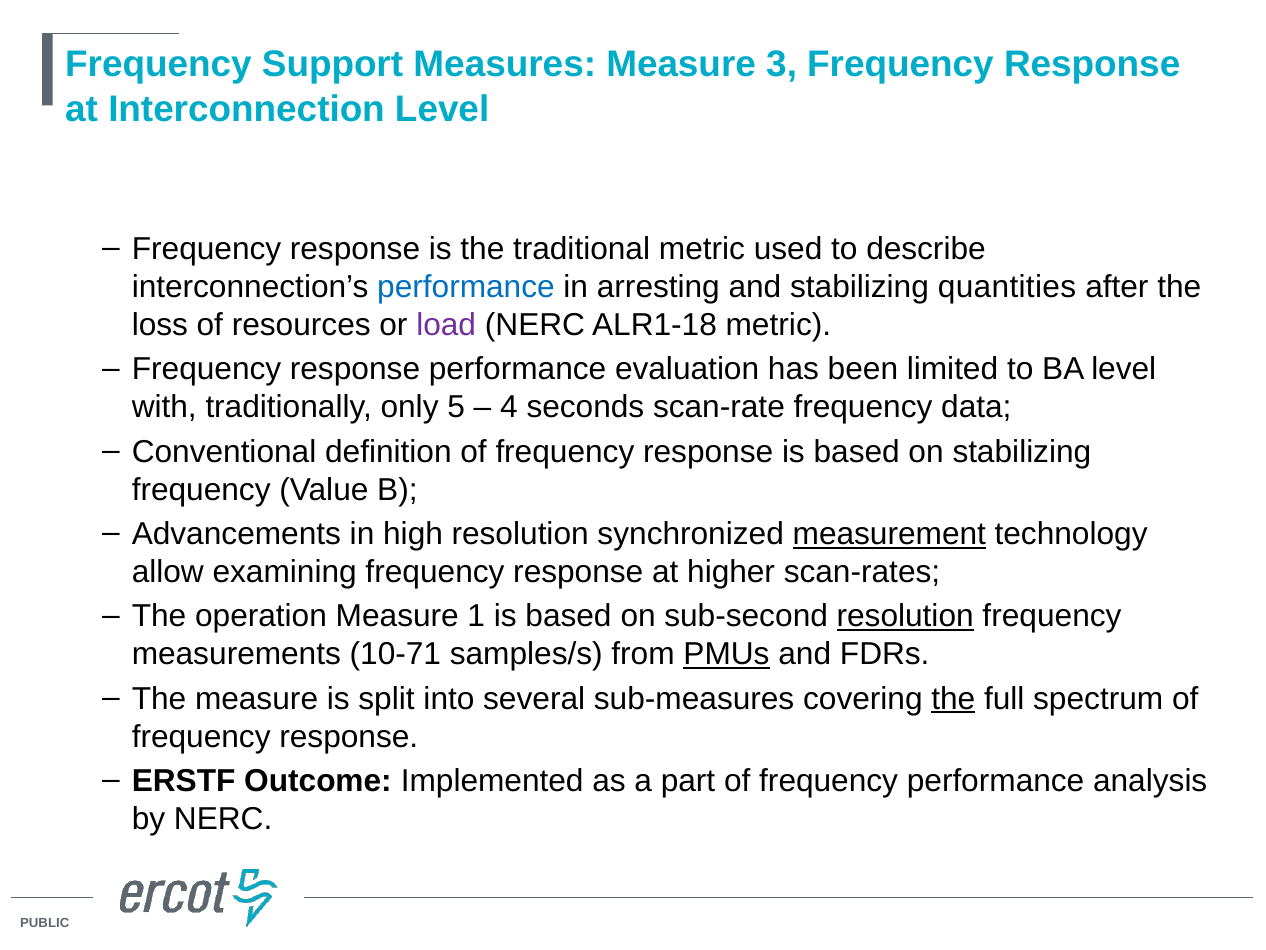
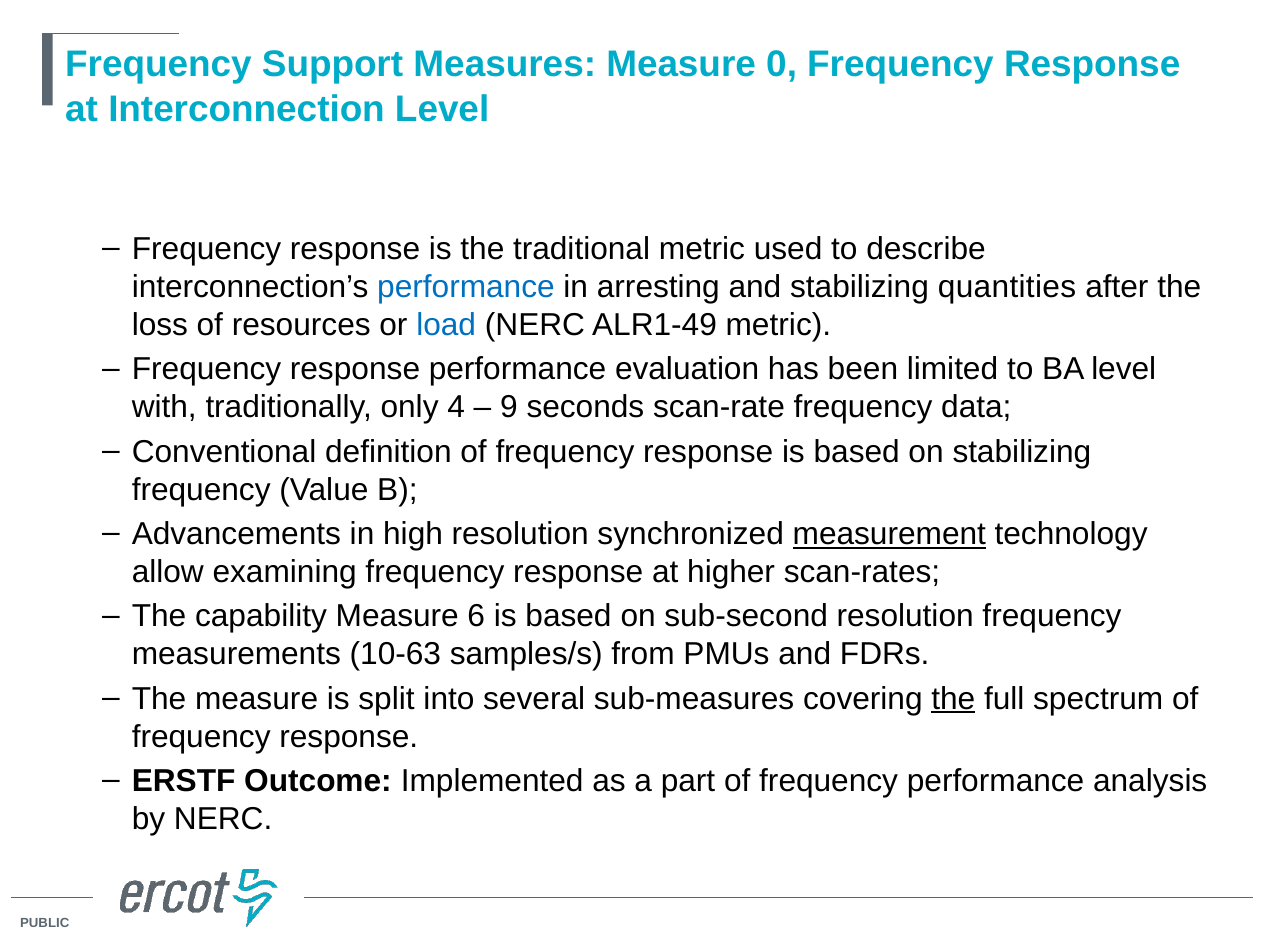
3: 3 -> 0 (782, 65)
load colour: purple -> blue (446, 325)
ALR1-18: ALR1-18 -> ALR1-49 (655, 325)
5: 5 -> 4 (456, 407)
4: 4 -> 9 (509, 407)
operation: operation -> capability (261, 616)
1: 1 -> 6 (476, 616)
resolution underline: present -> none (905, 616)
10-71: 10-71 -> 10-63 (395, 654)
PMUs underline: present -> none (726, 654)
